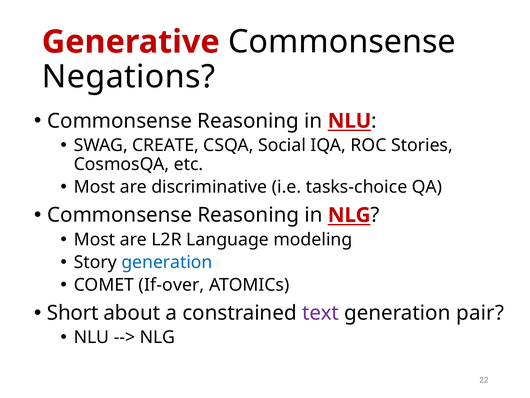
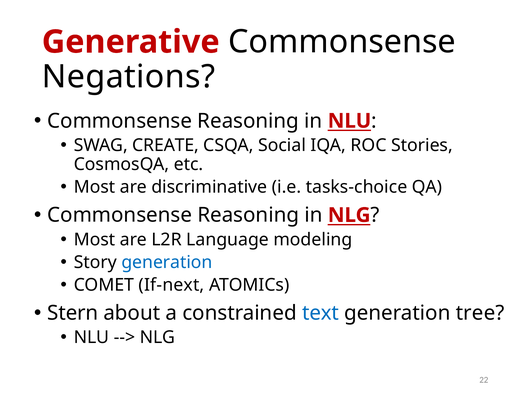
If-over: If-over -> If-next (171, 285)
Short: Short -> Stern (73, 313)
text colour: purple -> blue (321, 313)
pair: pair -> tree (480, 313)
